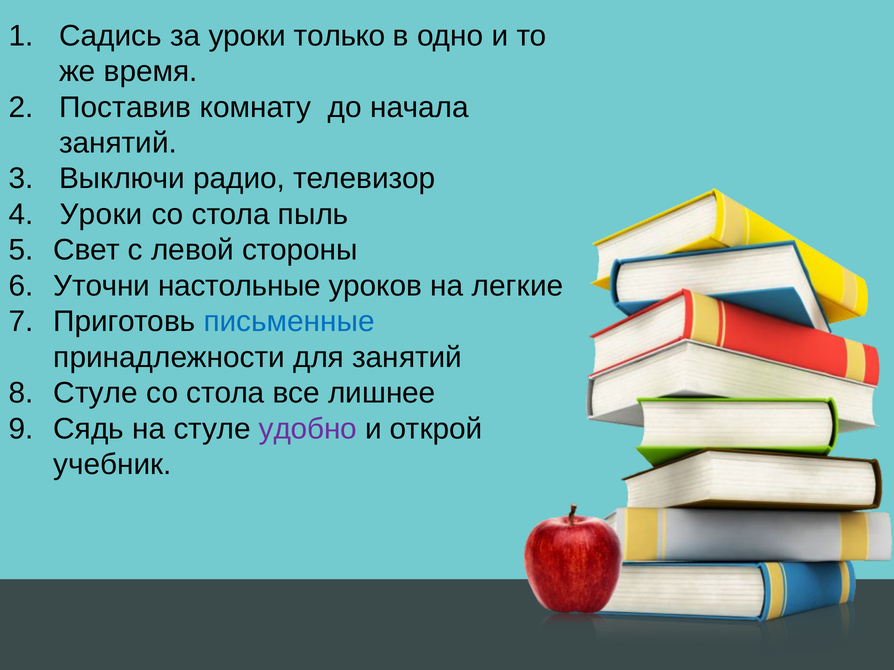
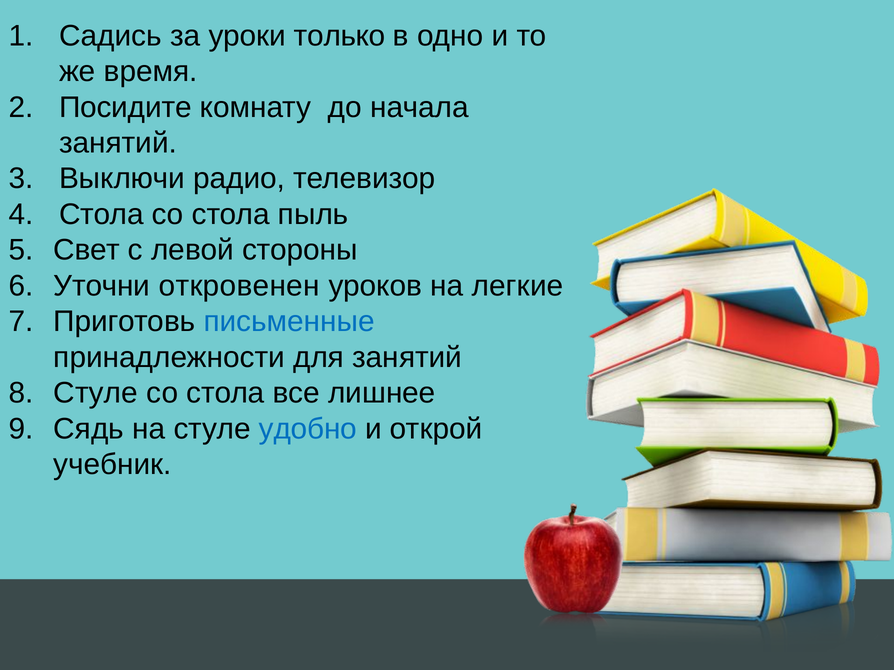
Поставив: Поставив -> Посидите (125, 107)
Уроки: Уроки -> Стола (101, 215)
настольные: настольные -> откровенен (239, 286)
удобно colour: purple -> blue (308, 429)
